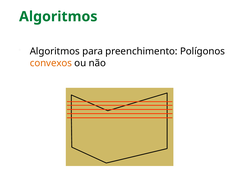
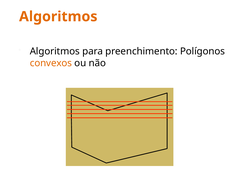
Algoritmos colour: green -> orange (58, 17)
